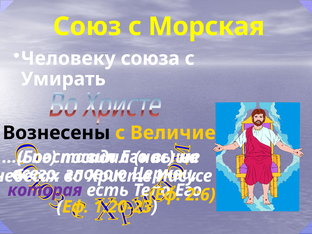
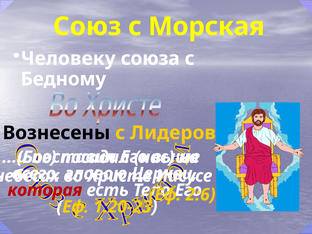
Умирать: Умирать -> Бедному (63, 79)
Величие: Величие -> Лидеров (173, 133)
которая colour: purple -> red (45, 190)
